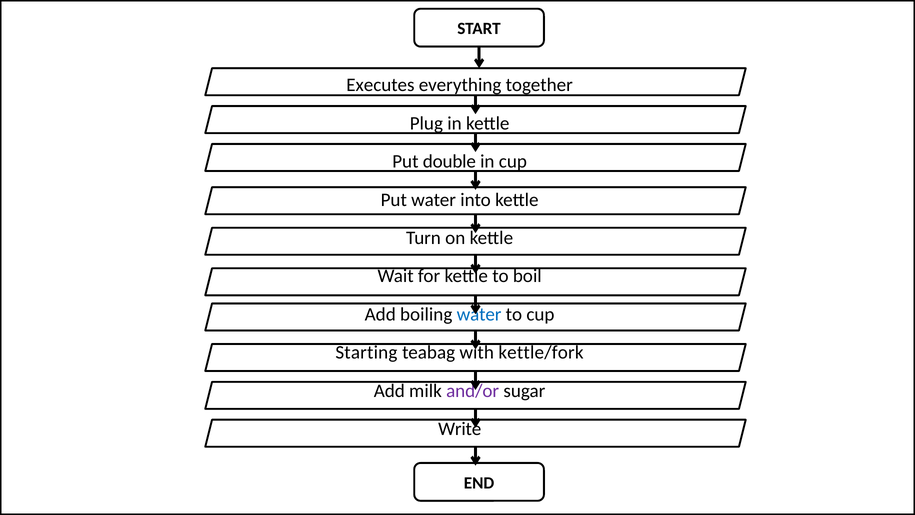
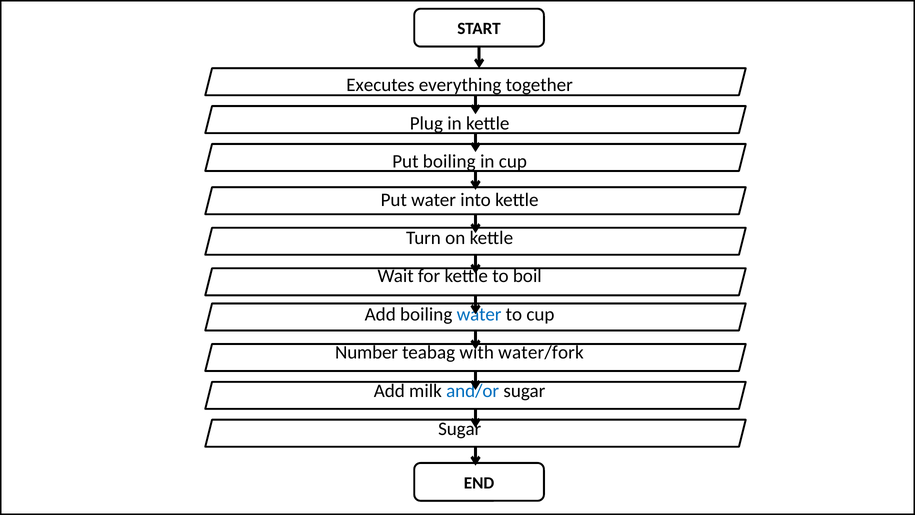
Put double: double -> boiling (449, 161)
Starting: Starting -> Number (367, 352)
kettle/fork: kettle/fork -> water/fork (541, 352)
and/or colour: purple -> blue (473, 391)
Write: Write -> Sugar (460, 429)
